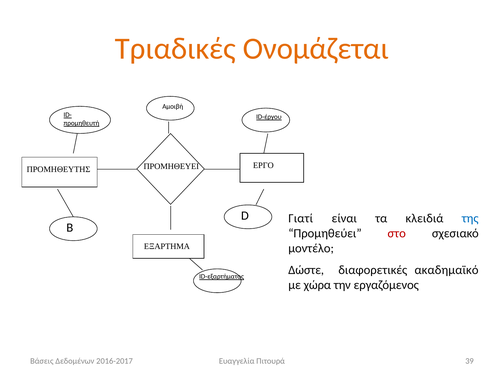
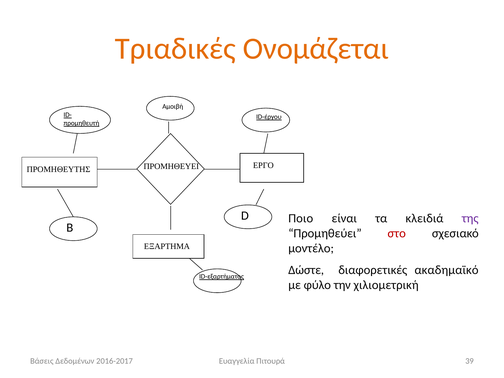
Γιατί: Γιατί -> Ποιο (301, 218)
της colour: blue -> purple (470, 218)
χώρα: χώρα -> φύλο (317, 285)
εργαζόμενος: εργαζόμενος -> χιλιομετρική (386, 285)
